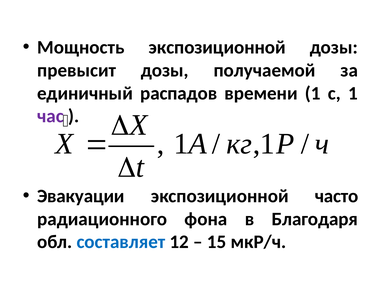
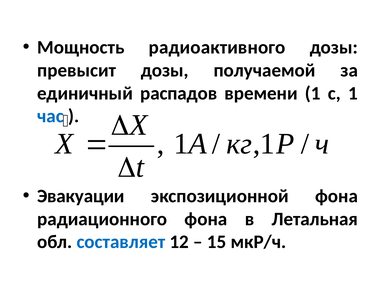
Мощность экспозиционной: экспозиционной -> радиоактивного (217, 47)
час colour: purple -> blue (50, 116)
экспозиционной часто: часто -> фона (337, 196)
Благодаря: Благодаря -> Летальная (315, 219)
